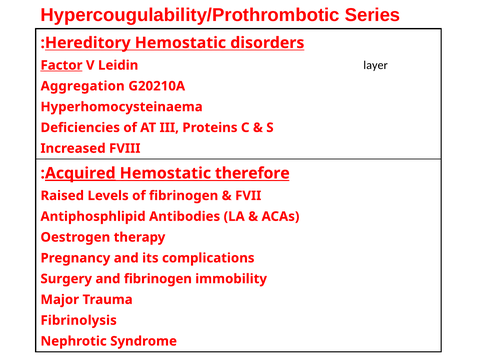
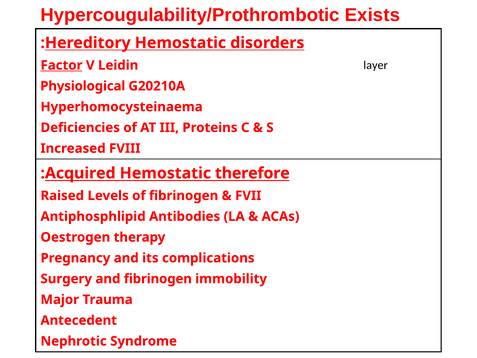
Series: Series -> Exists (372, 15)
Aggregation: Aggregation -> Physiological (83, 86)
Acquired underline: present -> none (80, 173)
Fibrinolysis: Fibrinolysis -> Antecedent (79, 320)
